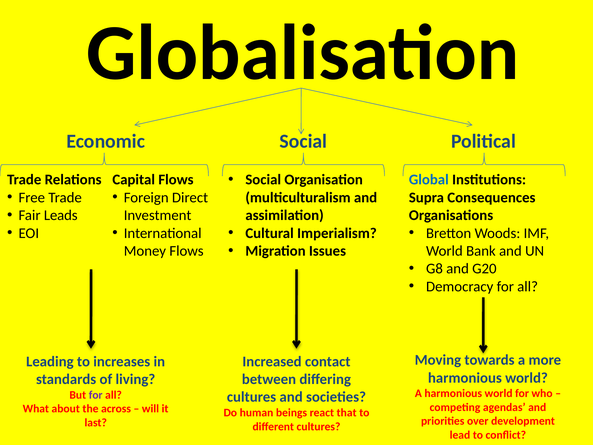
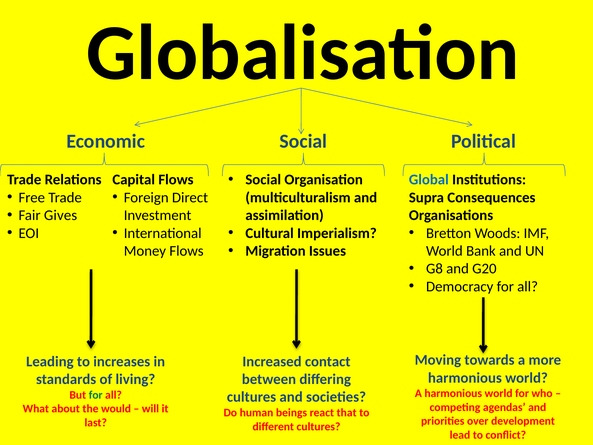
Leads: Leads -> Gives (61, 215)
for colour: purple -> green (96, 395)
across: across -> would (116, 409)
